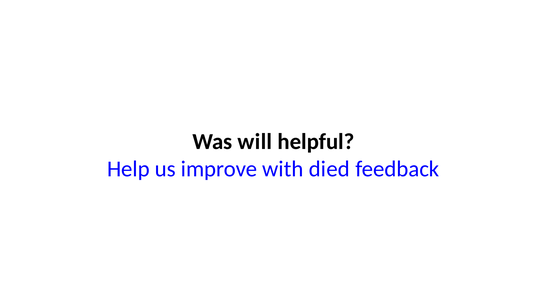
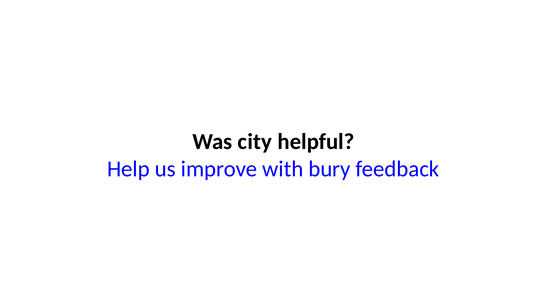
will: will -> city (255, 142)
died: died -> bury (329, 169)
